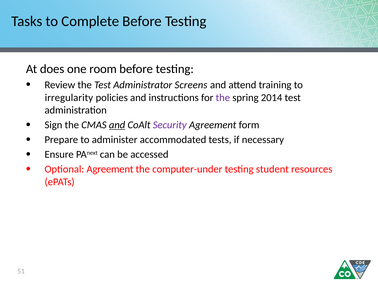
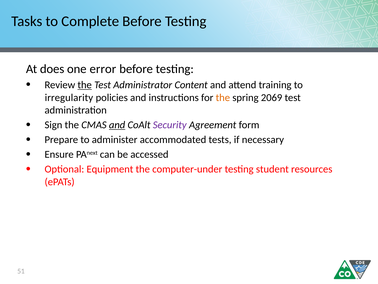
room: room -> error (103, 69)
the underline: none -> present (85, 85)
Screens: Screens -> Content (191, 85)
the colour: purple -> orange (223, 97)
2014: 2014 -> 2069 (272, 97)
Optional Agreement: Agreement -> Equipment (110, 169)
